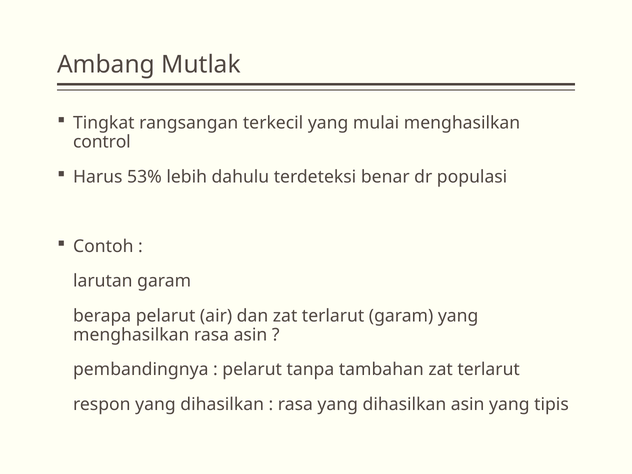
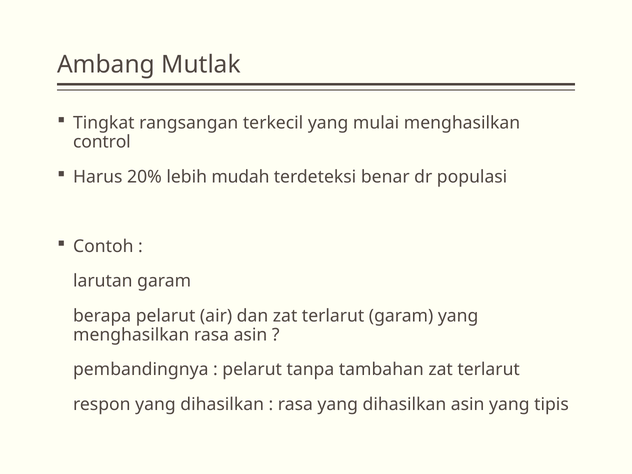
53%: 53% -> 20% (144, 177)
dahulu: dahulu -> mudah (240, 177)
